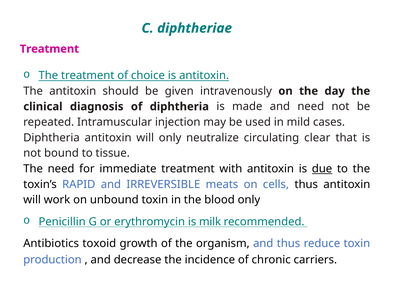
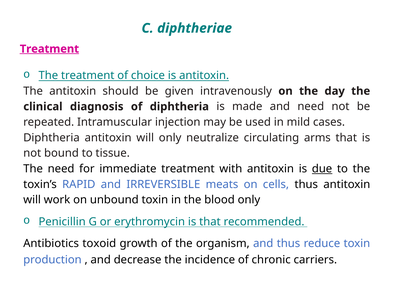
Treatment underline: none -> present (49, 49)
clear: clear -> arms (317, 138)
is milk: milk -> that (210, 222)
